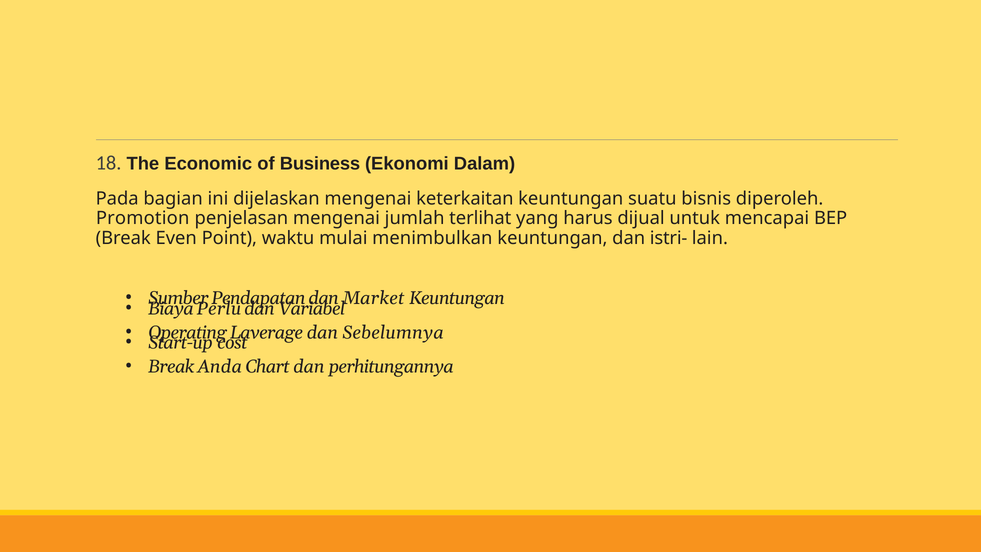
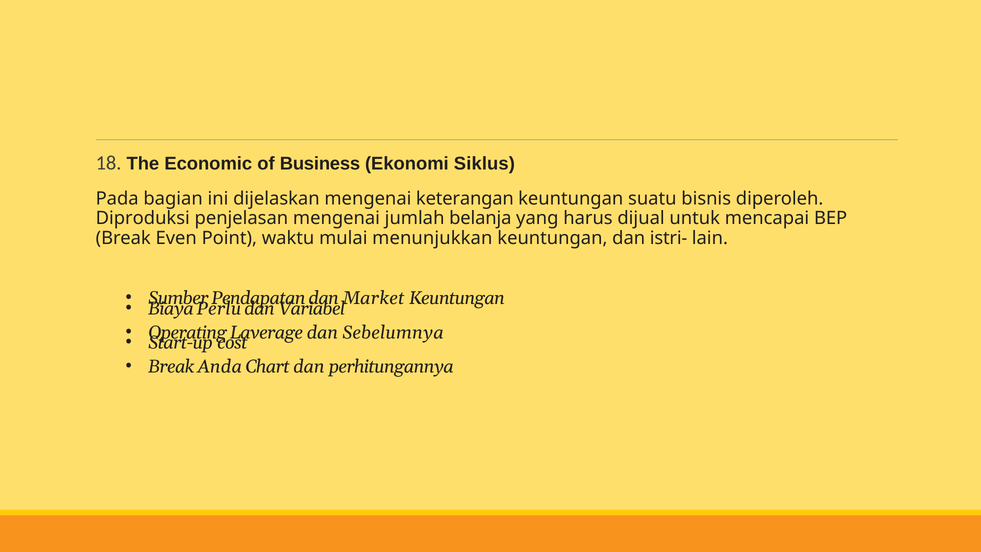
Dalam: Dalam -> Siklus (484, 164)
keterkaitan: keterkaitan -> keterangan (465, 198)
Promotion: Promotion -> Diproduksi (143, 218)
terlihat: terlihat -> belanja (480, 218)
menimbulkan: menimbulkan -> menunjukkan (432, 238)
